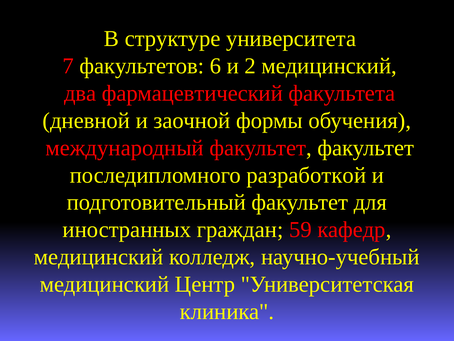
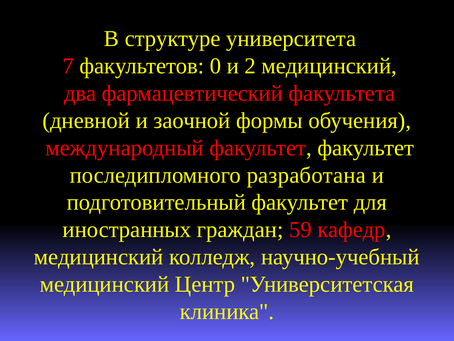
6: 6 -> 0 (215, 66)
разработкой: разработкой -> разработана (306, 175)
